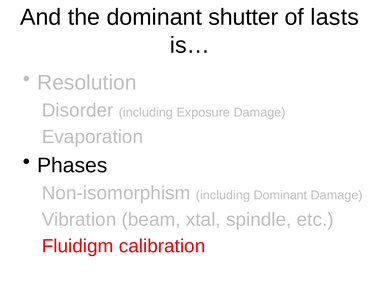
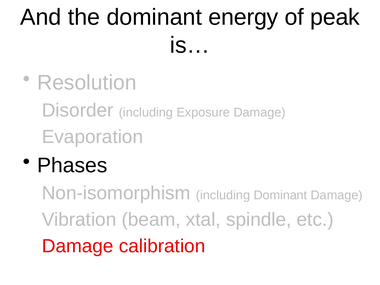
shutter: shutter -> energy (243, 17)
lasts: lasts -> peak (335, 17)
Fluidigm: Fluidigm -> Damage (78, 246)
